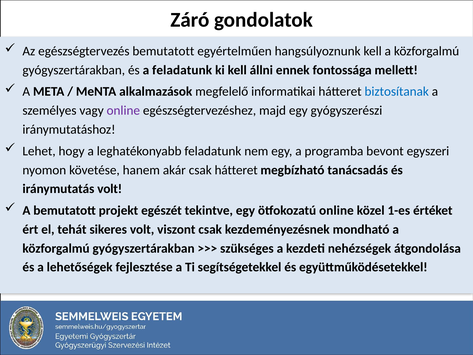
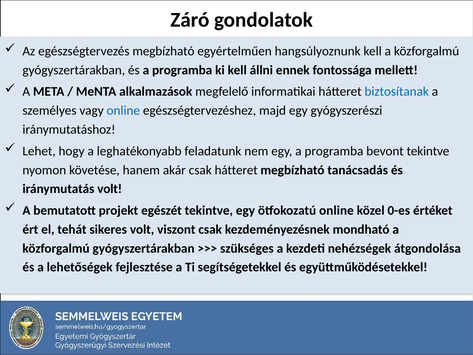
egészségtervezés bemutatott: bemutatott -> megbízható (163, 51)
és a feladatunk: feladatunk -> programba (182, 70)
online colour: purple -> blue (123, 111)
bevont egyszeri: egyszeri -> tekintve (428, 151)
1-es: 1-es -> 0-es (399, 210)
